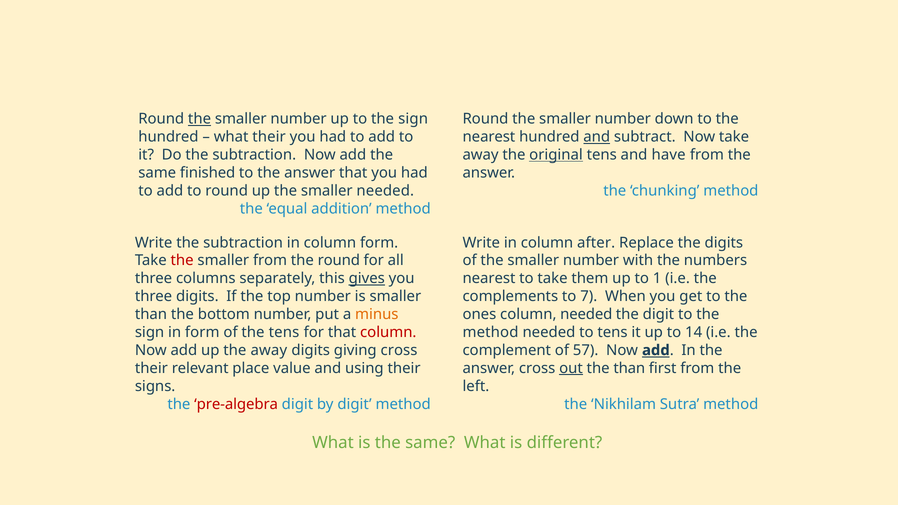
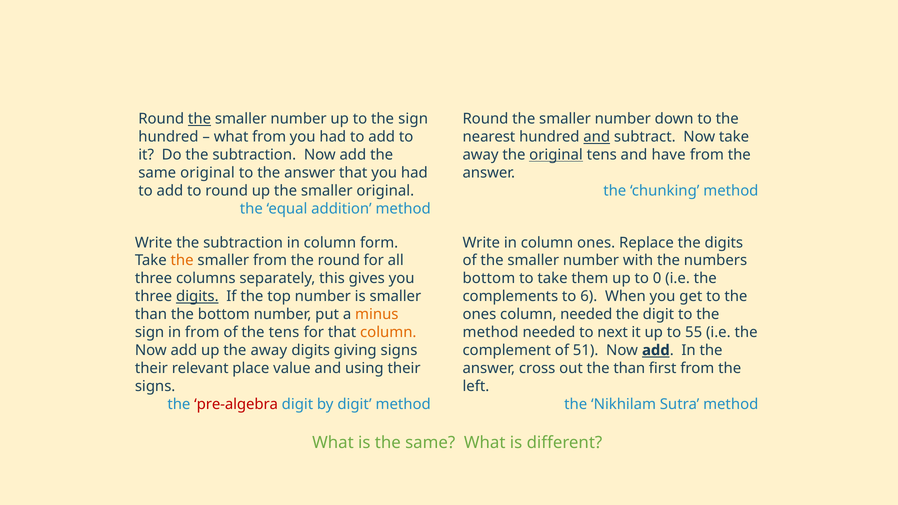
what their: their -> from (269, 137)
same finished: finished -> original (208, 173)
smaller needed: needed -> original (385, 191)
column after: after -> ones (596, 243)
the colour: red -> orange (182, 261)
gives underline: present -> none (367, 279)
nearest: nearest -> bottom (489, 279)
1: 1 -> 0 (657, 279)
digits underline: none -> present (197, 296)
7: 7 -> 6 (589, 296)
in form: form -> from (202, 332)
column colour: red -> orange (388, 332)
to tens: tens -> next (613, 332)
14: 14 -> 55 (694, 332)
giving cross: cross -> signs (399, 350)
57: 57 -> 51 (586, 350)
out underline: present -> none (571, 368)
